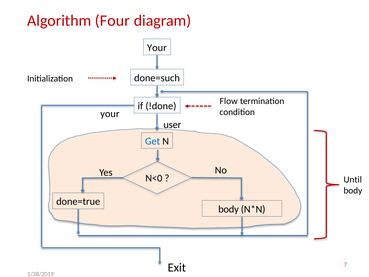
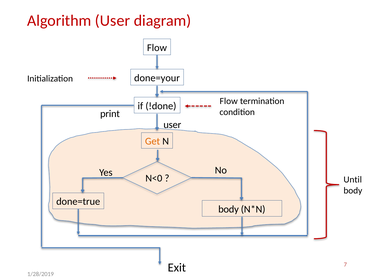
Algorithm Four: Four -> User (112, 21)
Your: Your -> Flow (157, 48)
done=such: done=such -> done=your (157, 78)
your: your -> print (110, 114)
Get colour: blue -> orange (153, 141)
